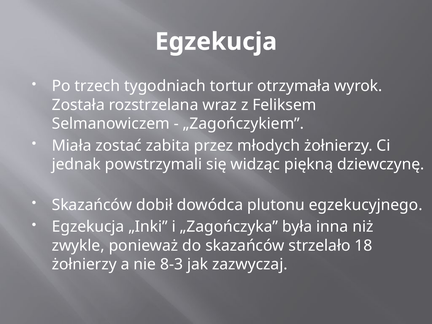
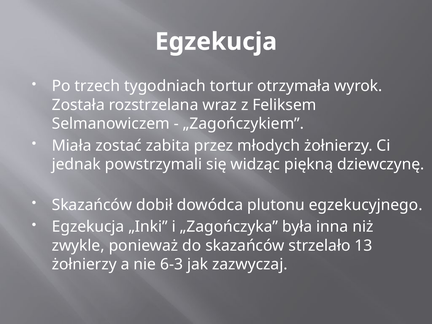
18: 18 -> 13 (364, 246)
8-3: 8-3 -> 6-3 (172, 264)
